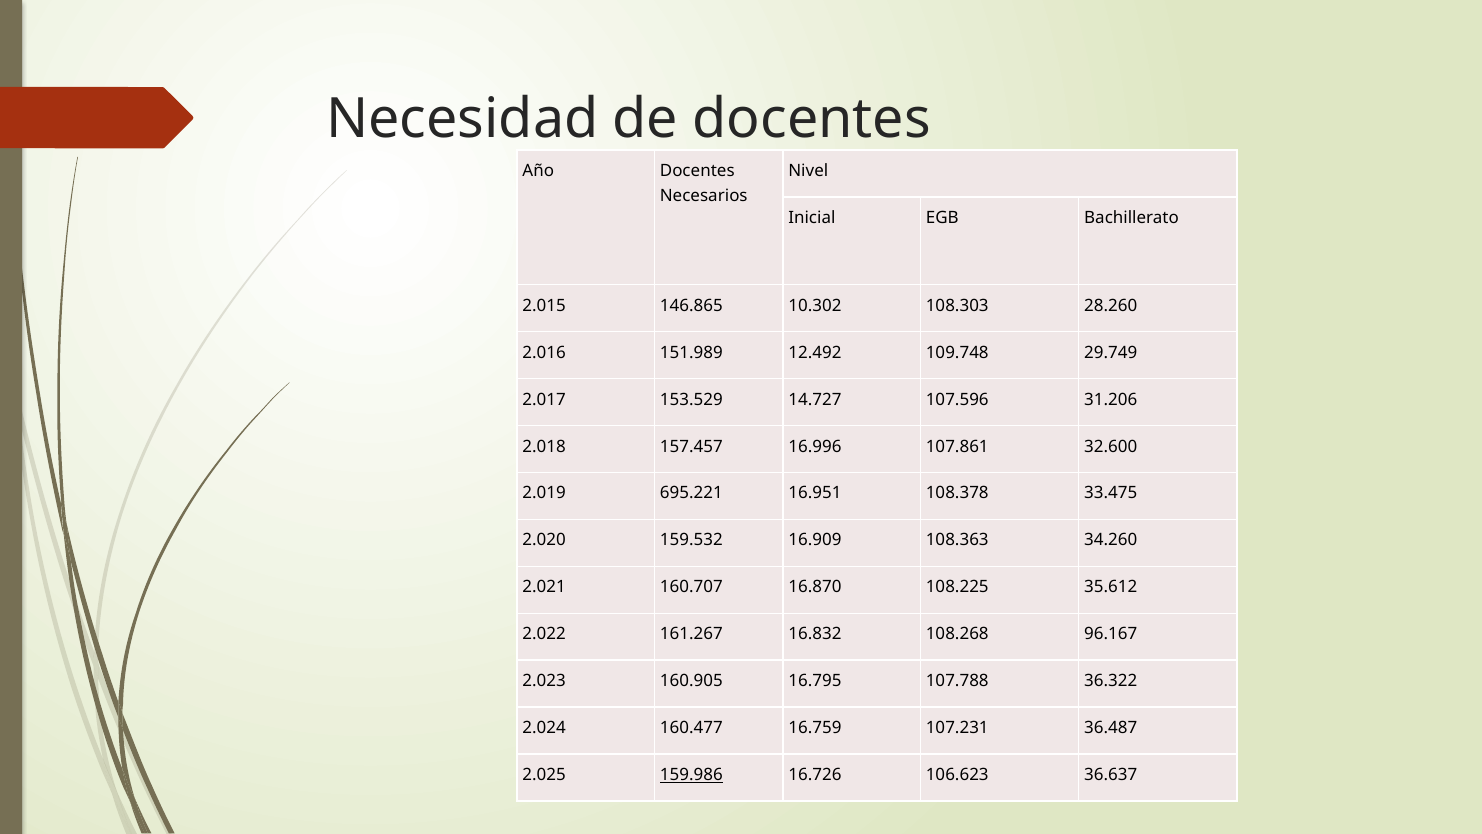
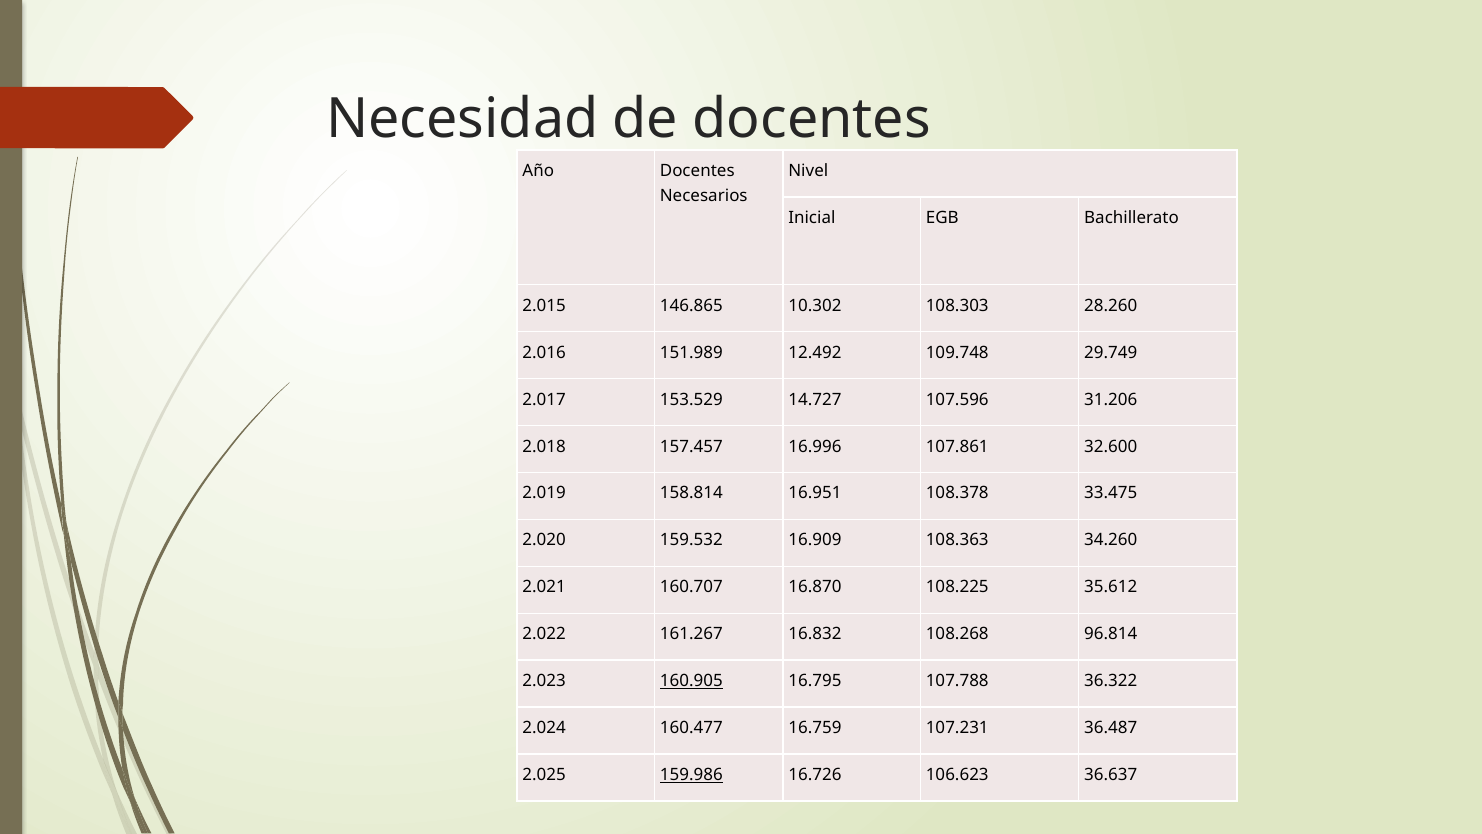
695.221: 695.221 -> 158.814 (691, 493)
96.167: 96.167 -> 96.814 (1111, 634)
160.905 underline: none -> present (691, 681)
